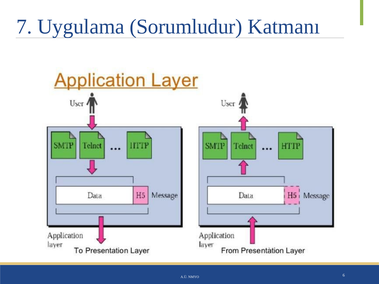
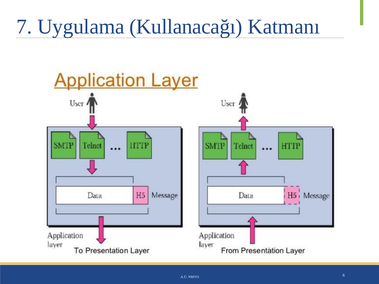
Sorumludur: Sorumludur -> Kullanacağı (186, 27)
